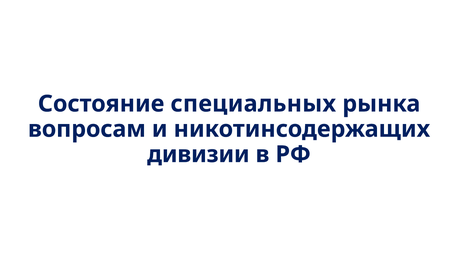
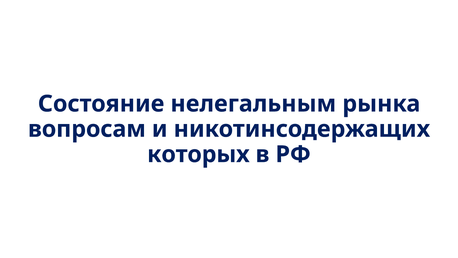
специальных: специальных -> нелегальным (253, 104)
дивизии: дивизии -> которых (198, 154)
